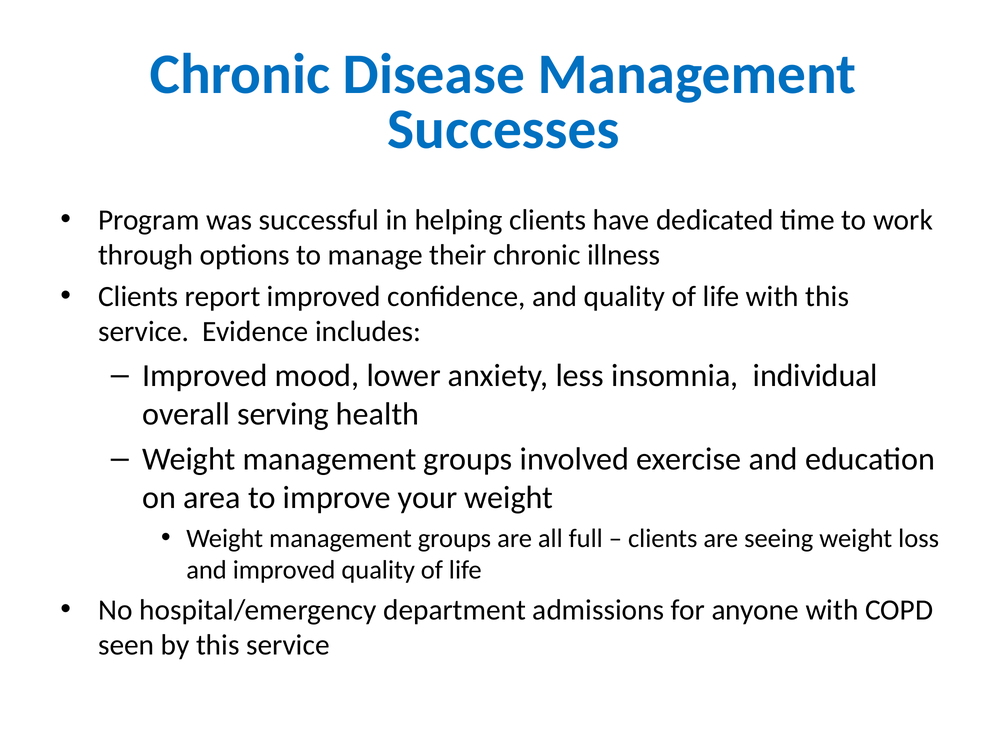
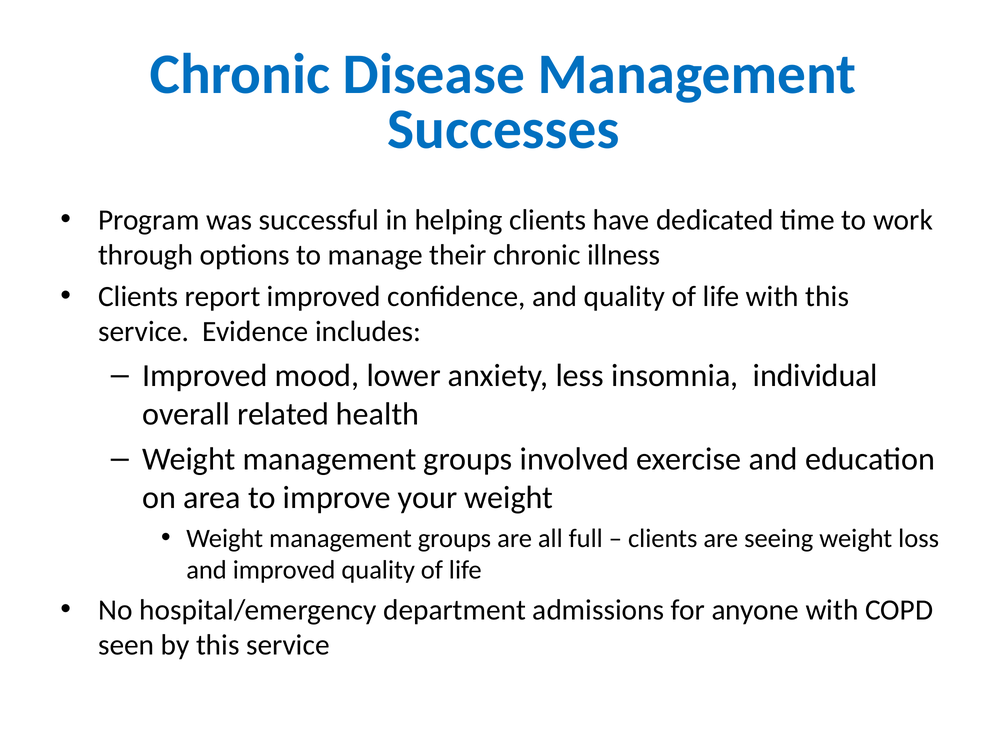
serving: serving -> related (283, 414)
